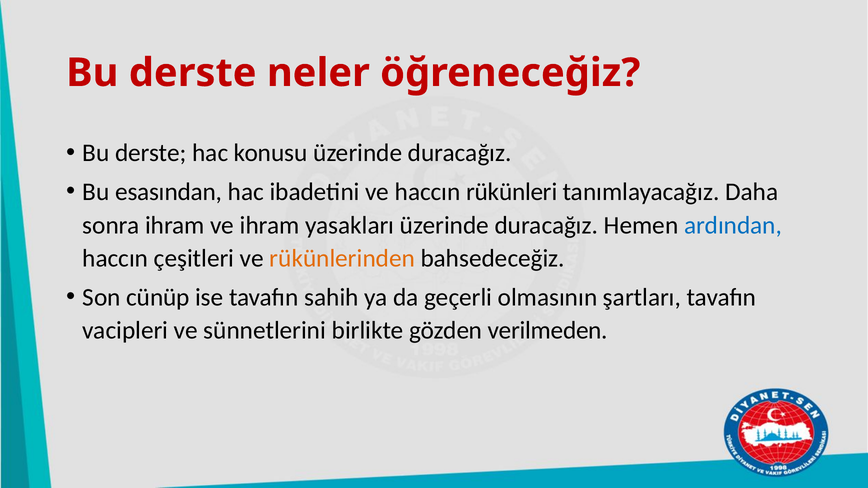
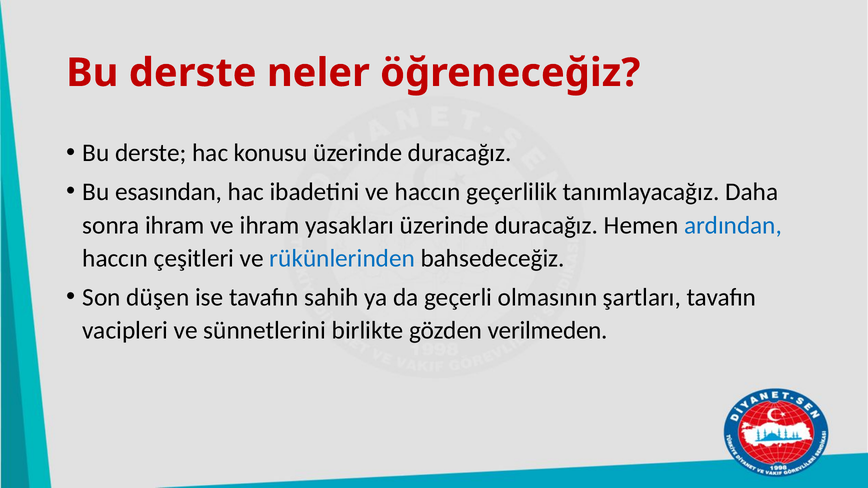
rükünleri: rükünleri -> geçerlilik (512, 192)
rükünlerinden colour: orange -> blue (342, 259)
cünüp: cünüp -> düşen (158, 297)
